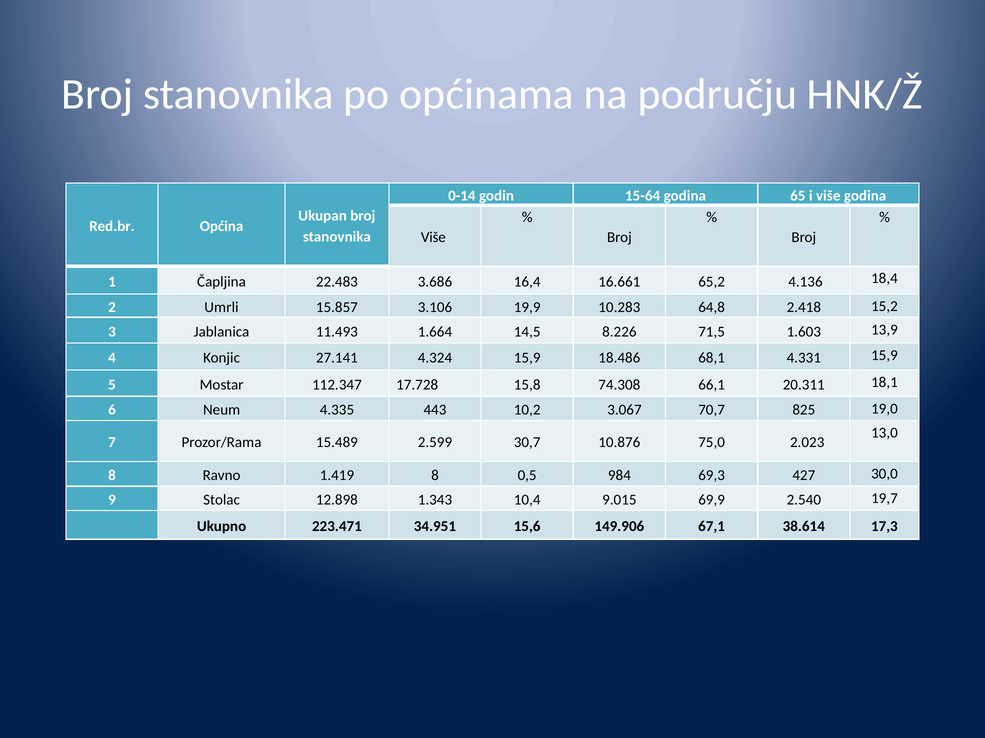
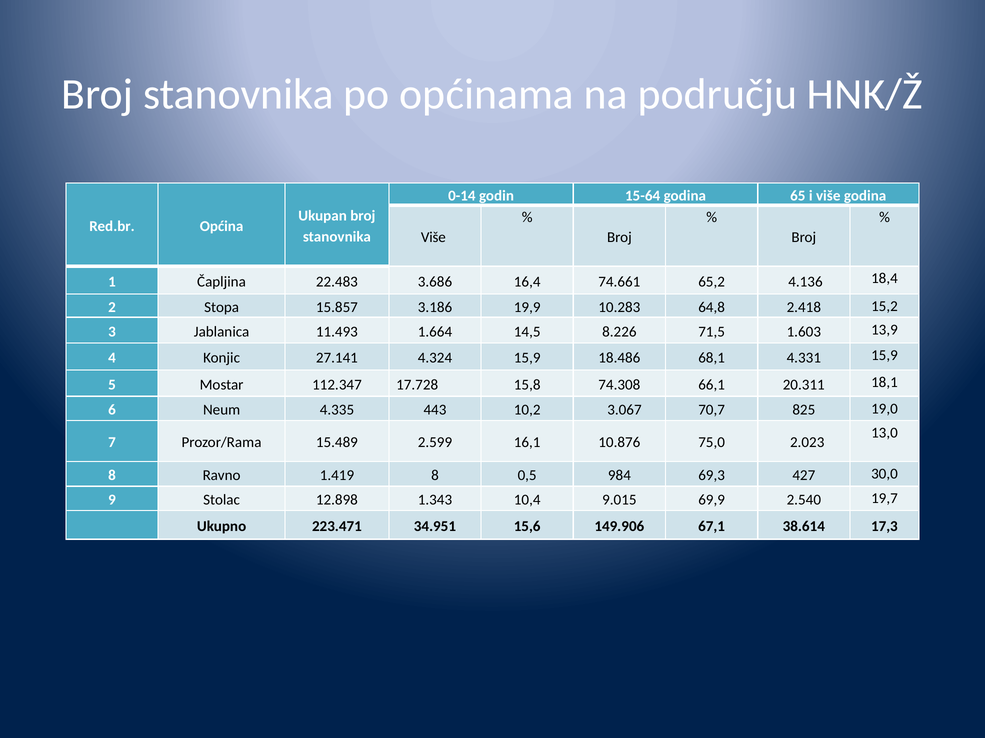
16.661: 16.661 -> 74.661 (619, 282)
Umrli: Umrli -> Stopa (222, 308)
3.106: 3.106 -> 3.186 (435, 308)
30,7: 30,7 -> 16,1 (527, 443)
